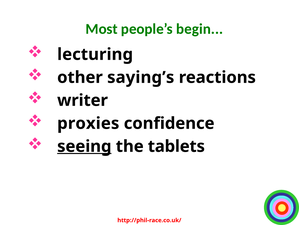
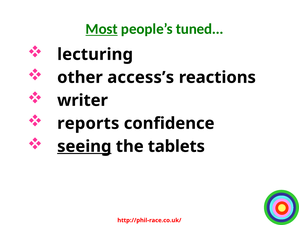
Most underline: none -> present (102, 29)
begin: begin -> tuned (200, 29)
saying’s: saying’s -> access’s (141, 77)
proxies: proxies -> reports (88, 123)
